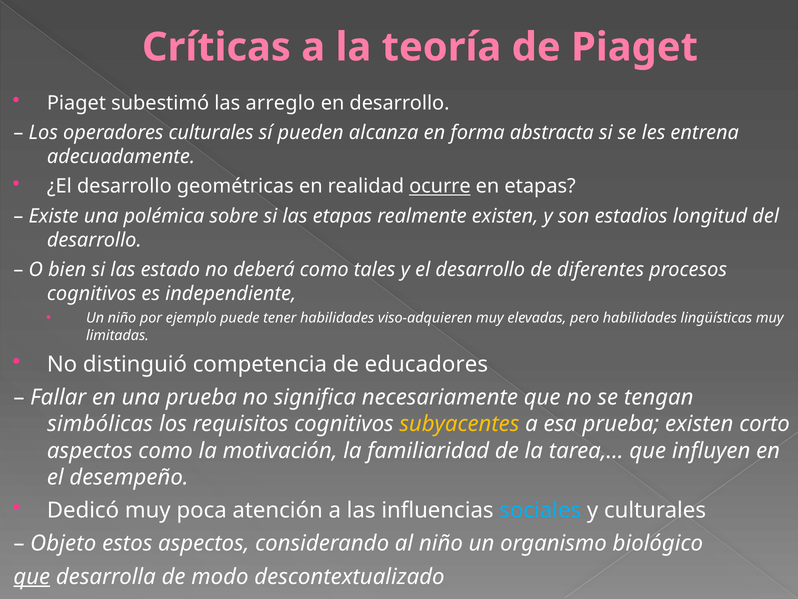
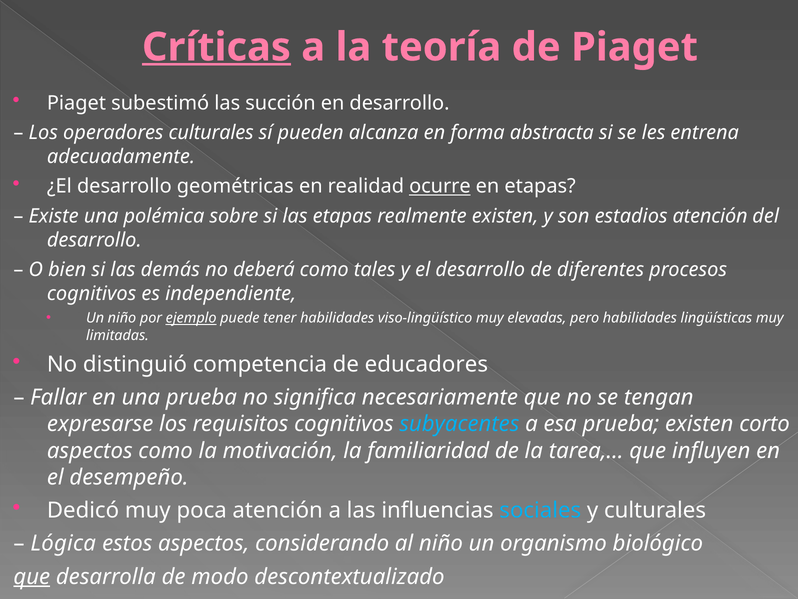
Críticas underline: none -> present (216, 47)
arreglo: arreglo -> succión (281, 103)
estadios longitud: longitud -> atención (710, 216)
estado: estado -> demás (170, 270)
ejemplo underline: none -> present (191, 318)
viso-adquieren: viso-adquieren -> viso-lingüístico (425, 318)
simbólicas: simbólicas -> expresarse (100, 424)
subyacentes colour: yellow -> light blue (459, 424)
Objeto: Objeto -> Lógica (63, 543)
